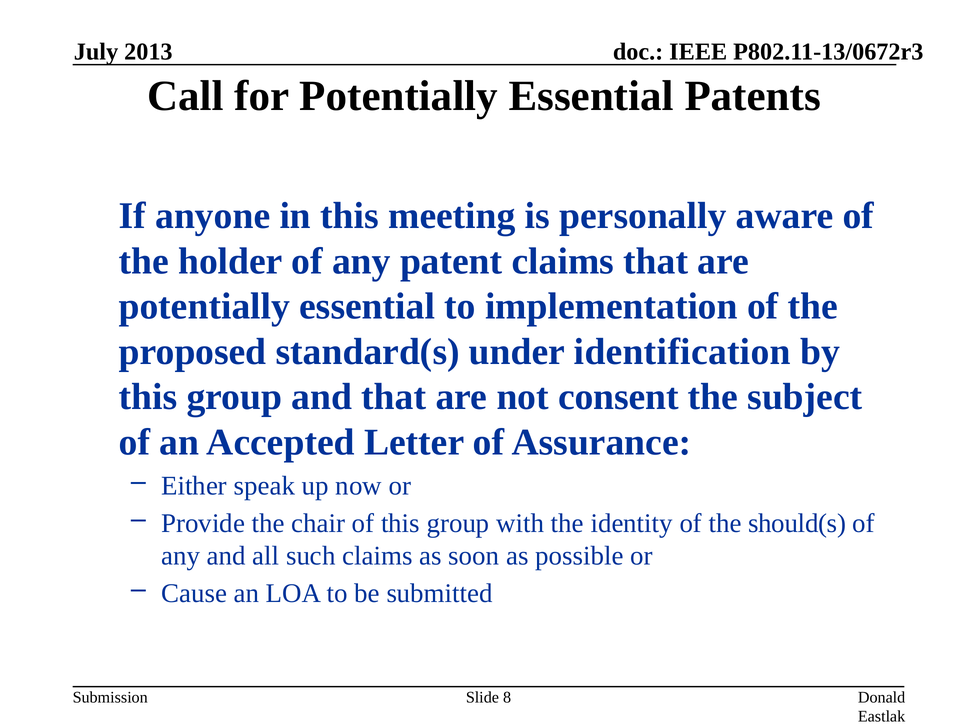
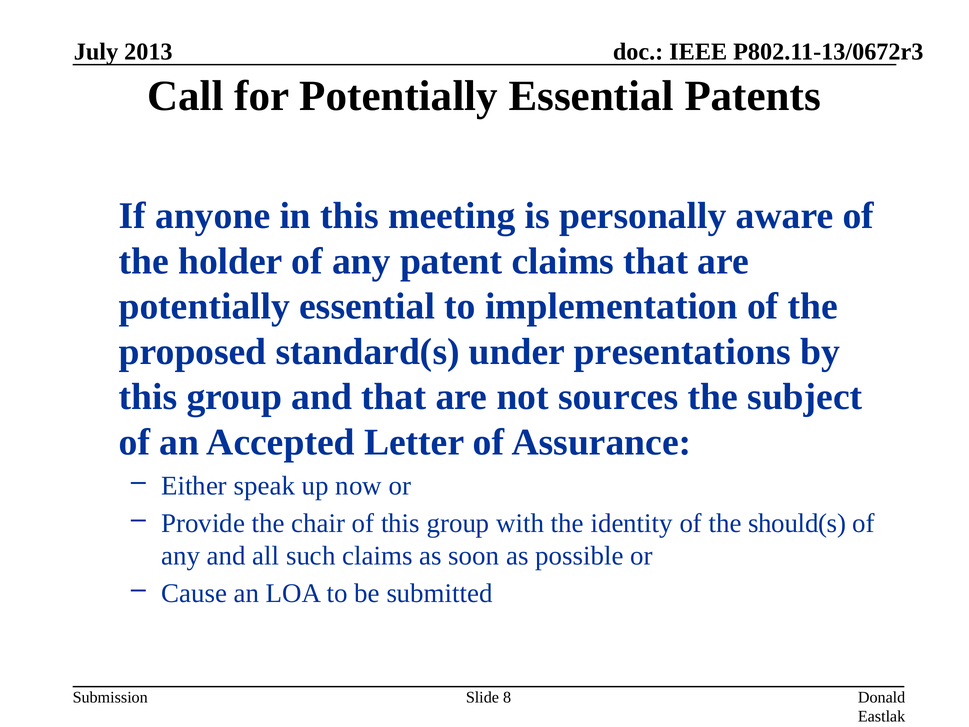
identification: identification -> presentations (682, 352)
consent: consent -> sources (618, 397)
